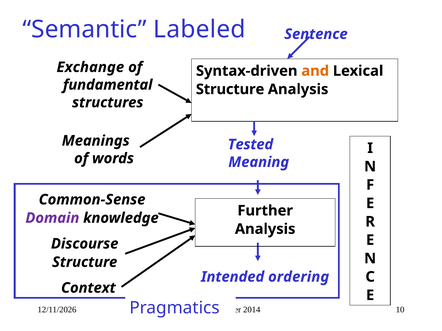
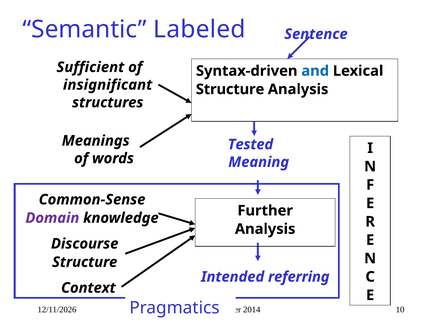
Exchange: Exchange -> Sufficient (90, 67)
and colour: orange -> blue (315, 71)
fundamental: fundamental -> insignificant (108, 85)
ordering: ordering -> referring (299, 277)
